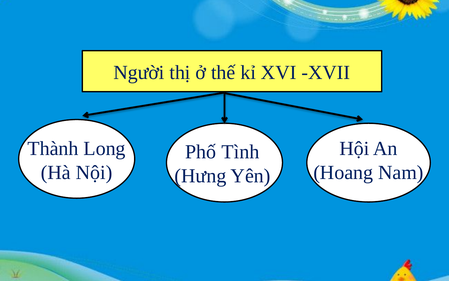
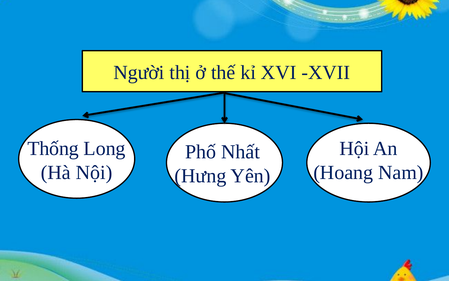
Thành: Thành -> Thống (53, 148)
Tình: Tình -> Nhất (241, 152)
